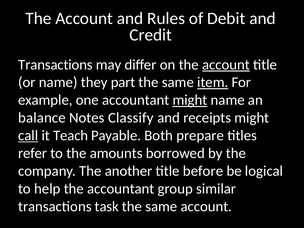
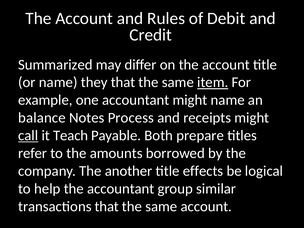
Transactions: Transactions -> Summarized (55, 65)
account underline: present -> none (226, 65)
they part: part -> that (123, 82)
might underline: present -> none (190, 100)
Classify: Classify -> Process (131, 118)
before: before -> effects (203, 171)
transactions task: task -> that (107, 207)
